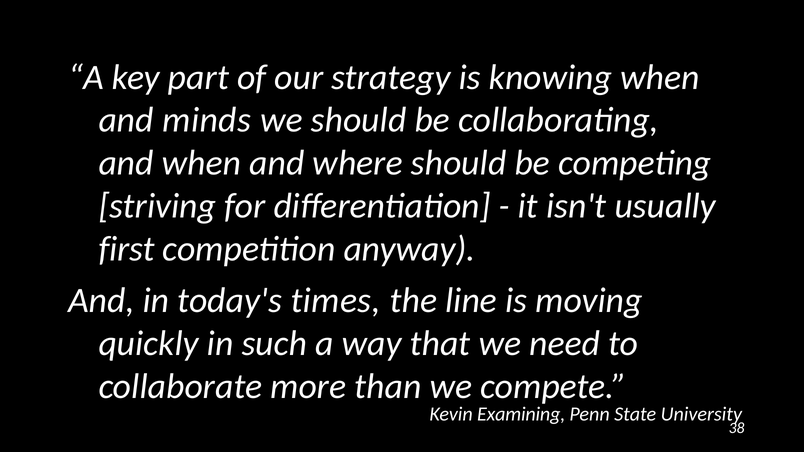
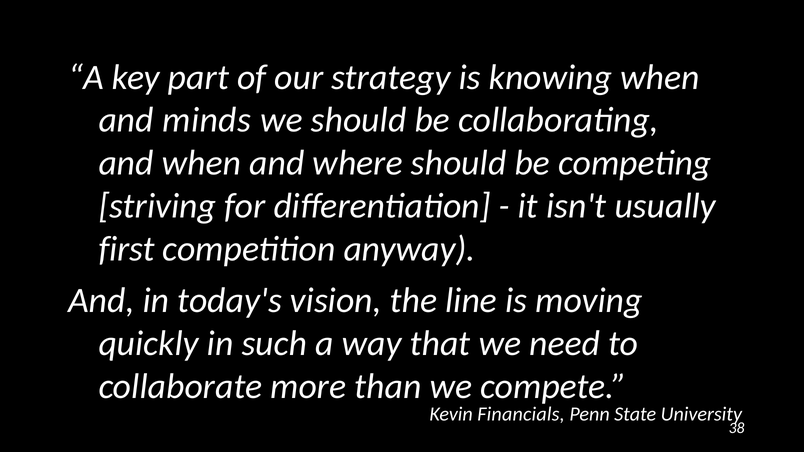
times: times -> vision (336, 301)
Examining: Examining -> Financials (521, 414)
